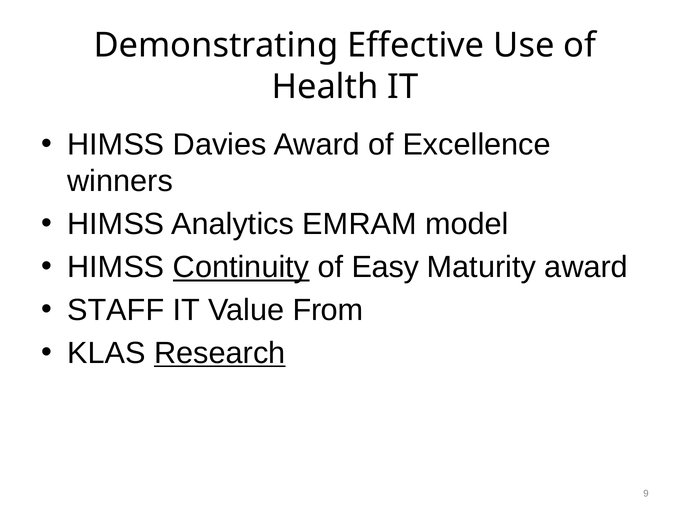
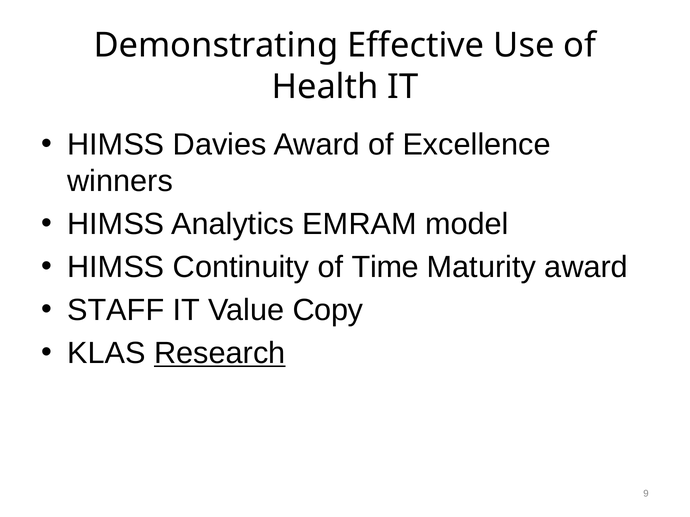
Continuity underline: present -> none (241, 267)
Easy: Easy -> Time (385, 267)
From: From -> Copy (328, 310)
